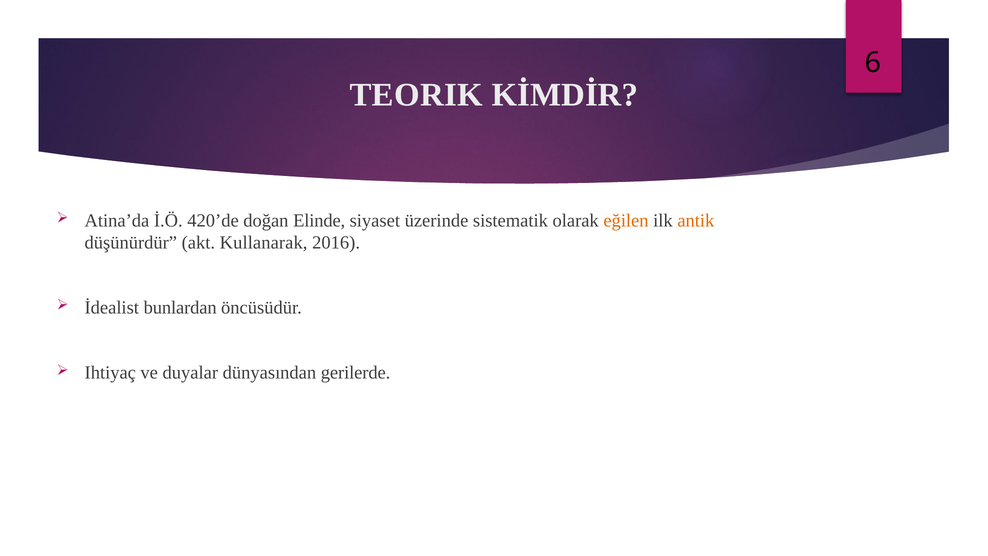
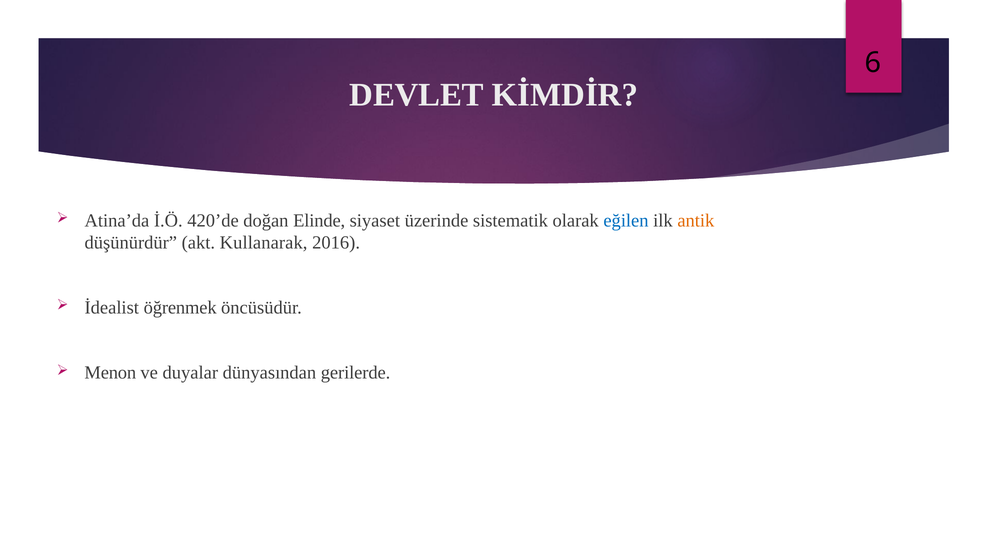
TEORIK: TEORIK -> DEVLET (417, 95)
eğilen colour: orange -> blue (626, 220)
bunlardan: bunlardan -> öğrenmek (180, 308)
Ihtiyaç: Ihtiyaç -> Menon (110, 373)
